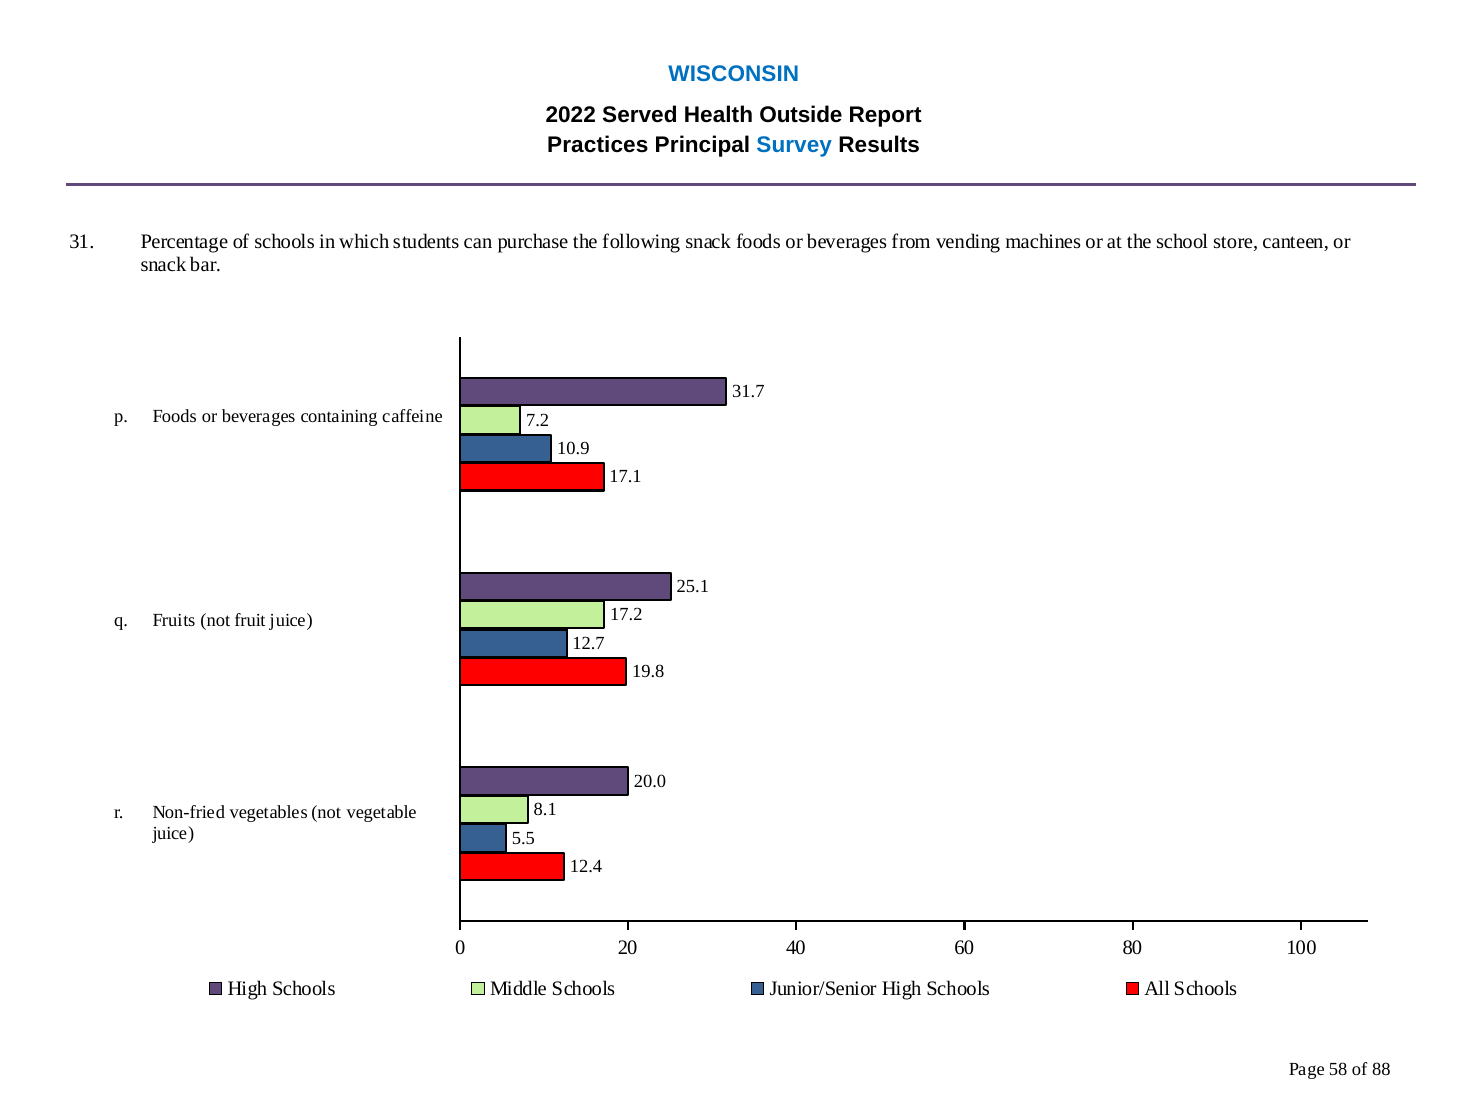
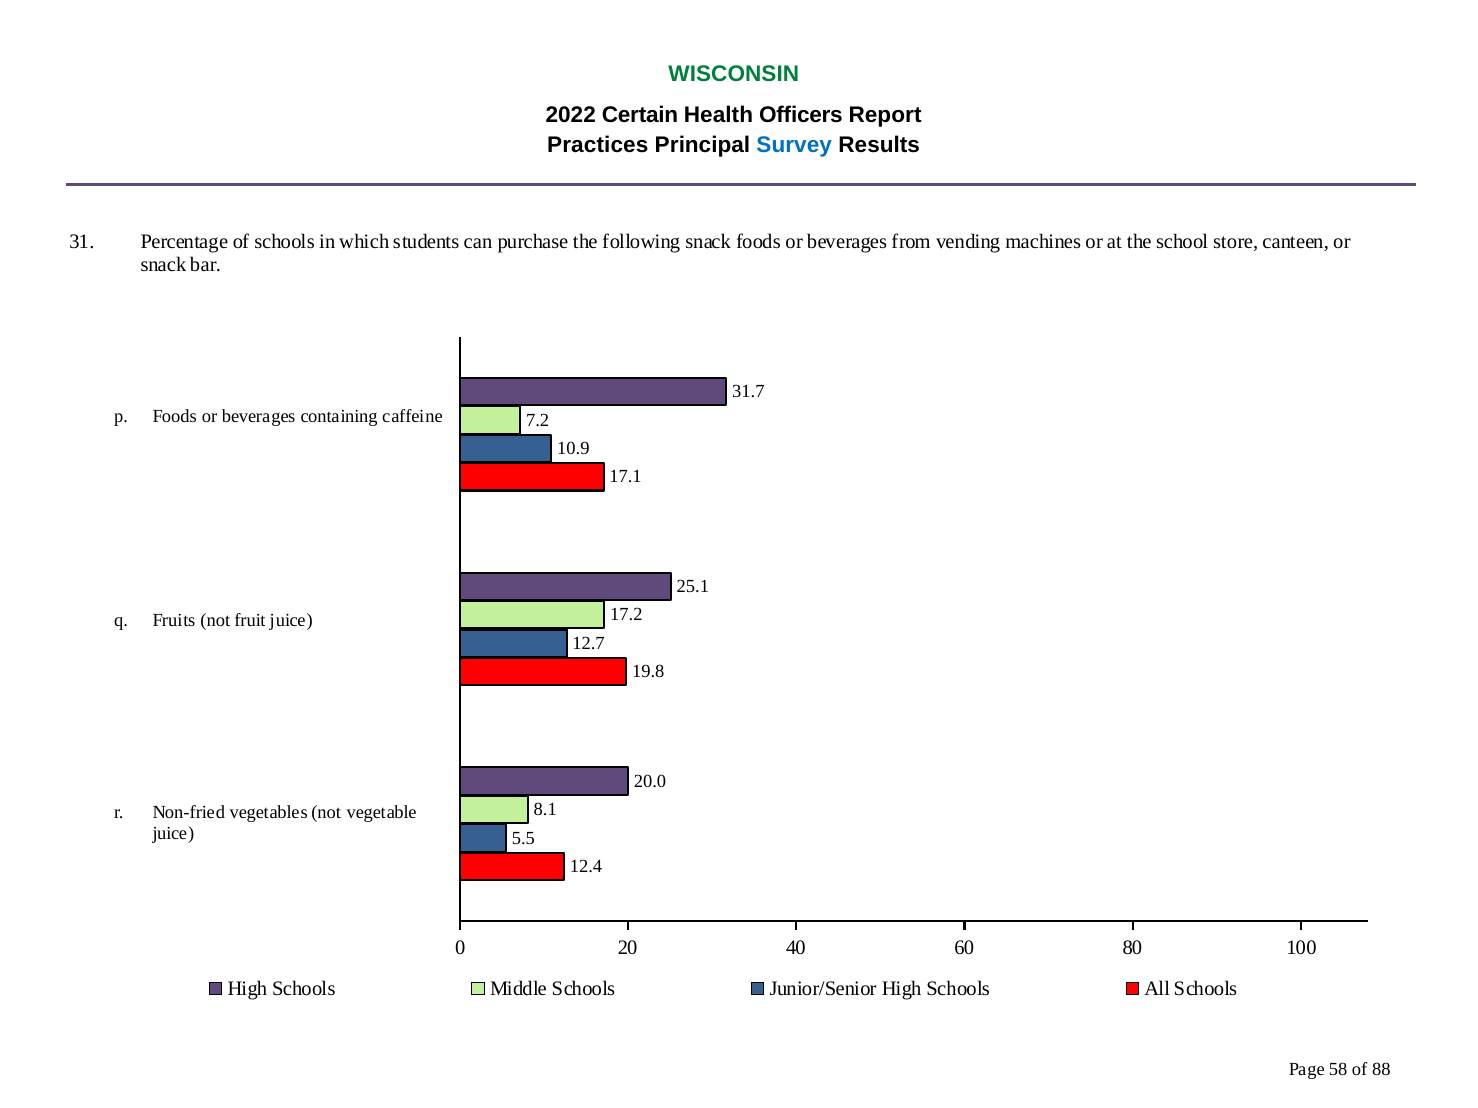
WISCONSIN colour: blue -> green (734, 74)
Served: Served -> Certain (640, 115)
Outside: Outside -> Officers (801, 115)
